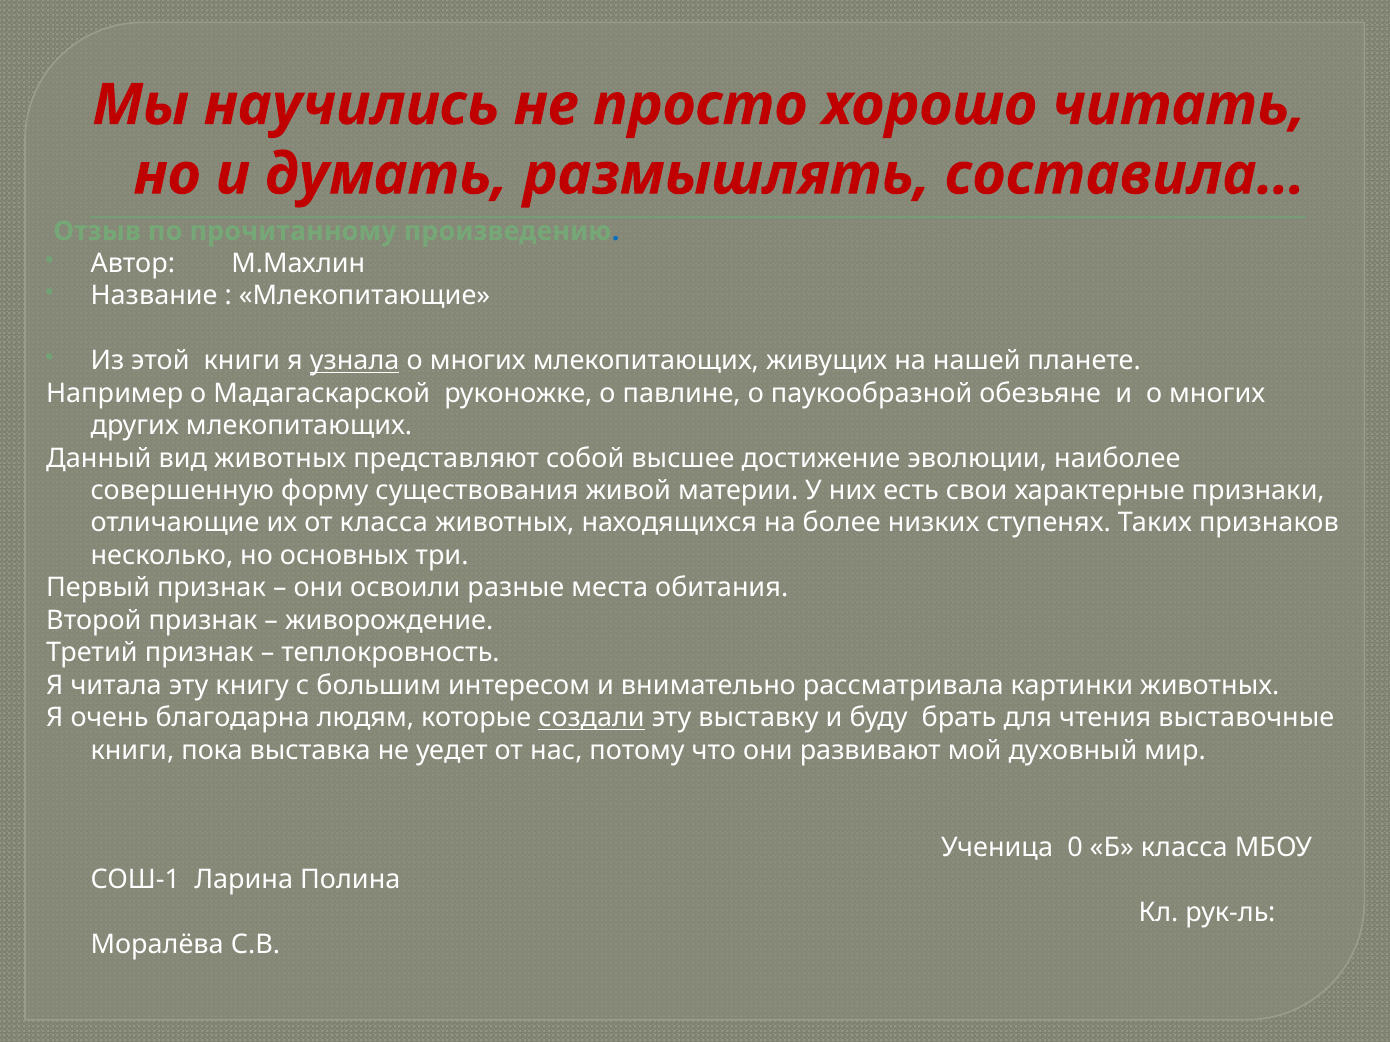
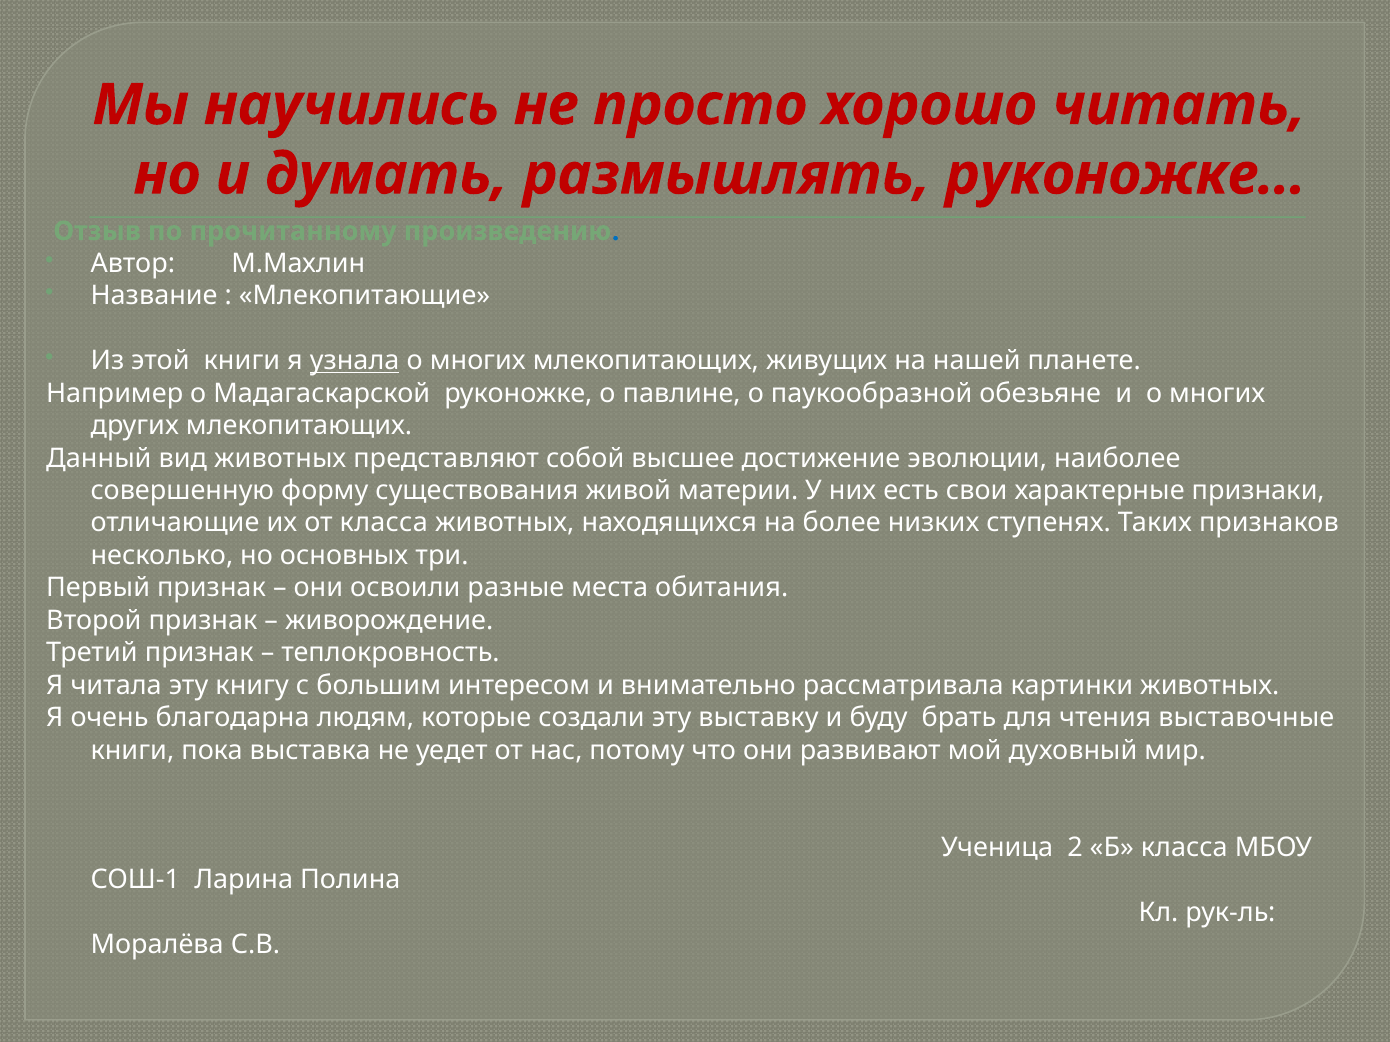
составила…: составила… -> руконожке… (1125, 175)
создали underline: present -> none (591, 718)
0: 0 -> 2 (1075, 848)
